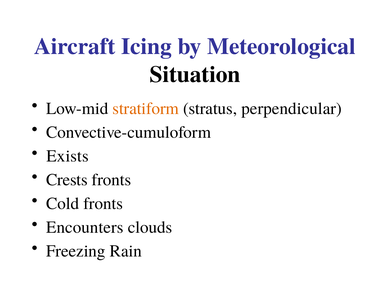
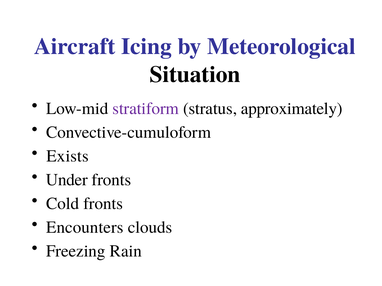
stratiform colour: orange -> purple (146, 109)
perpendicular: perpendicular -> approximately (292, 109)
Crests: Crests -> Under (67, 180)
